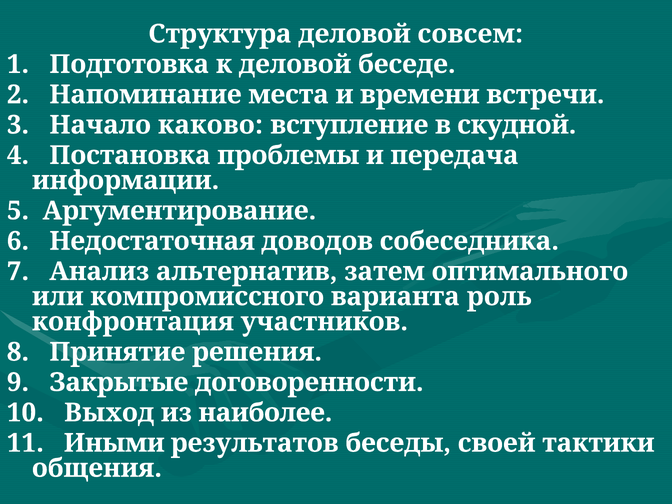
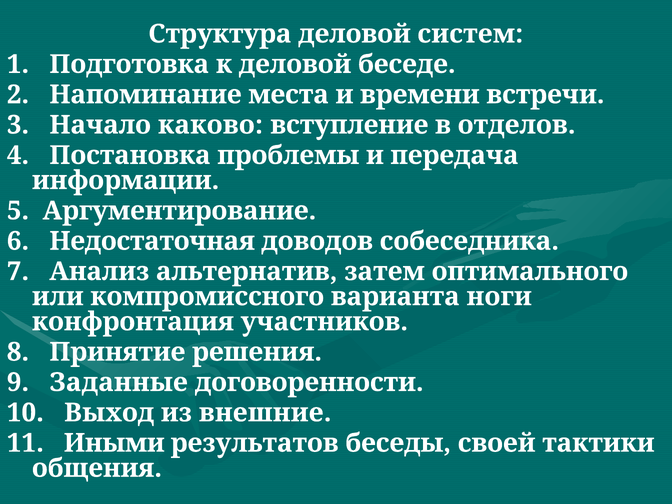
совсем: совсем -> систем (470, 34)
скудной: скудной -> отделов (517, 125)
роль: роль -> ноги (499, 297)
Закрытые: Закрытые -> Заданные (119, 382)
наиболее: наиболее -> внешние (265, 413)
